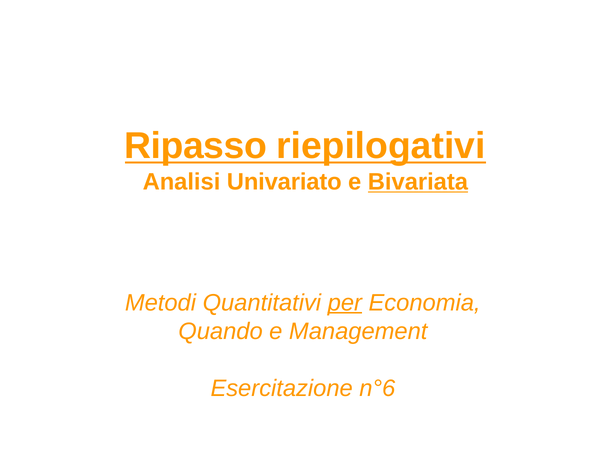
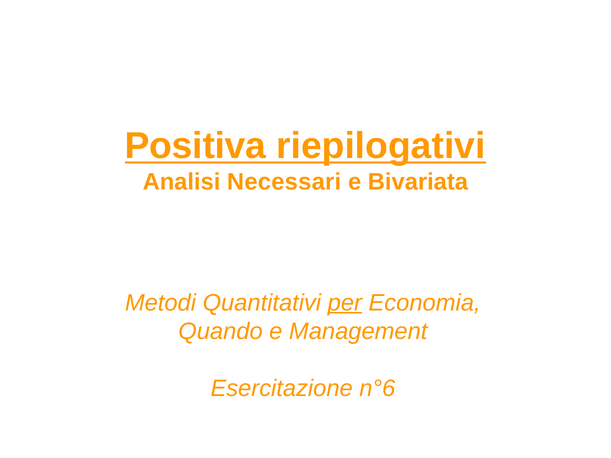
Ripasso: Ripasso -> Positiva (195, 146)
Univariato: Univariato -> Necessari (284, 182)
Bivariata underline: present -> none (418, 182)
